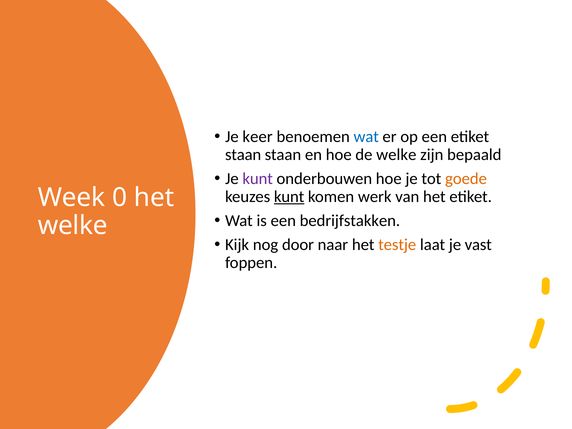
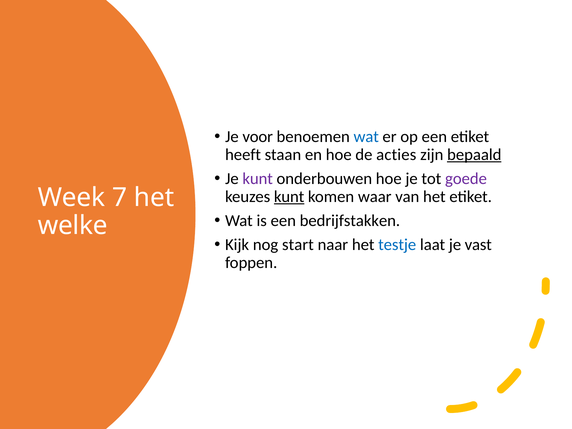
keer: keer -> voor (258, 137)
staan: staan -> heeft (243, 155)
de welke: welke -> acties (396, 155)
bepaald underline: none -> present (474, 155)
goede colour: orange -> purple (466, 179)
werk: werk -> waar (375, 197)
0: 0 -> 7 (120, 197)
door: door -> start (298, 245)
testje colour: orange -> blue (397, 245)
